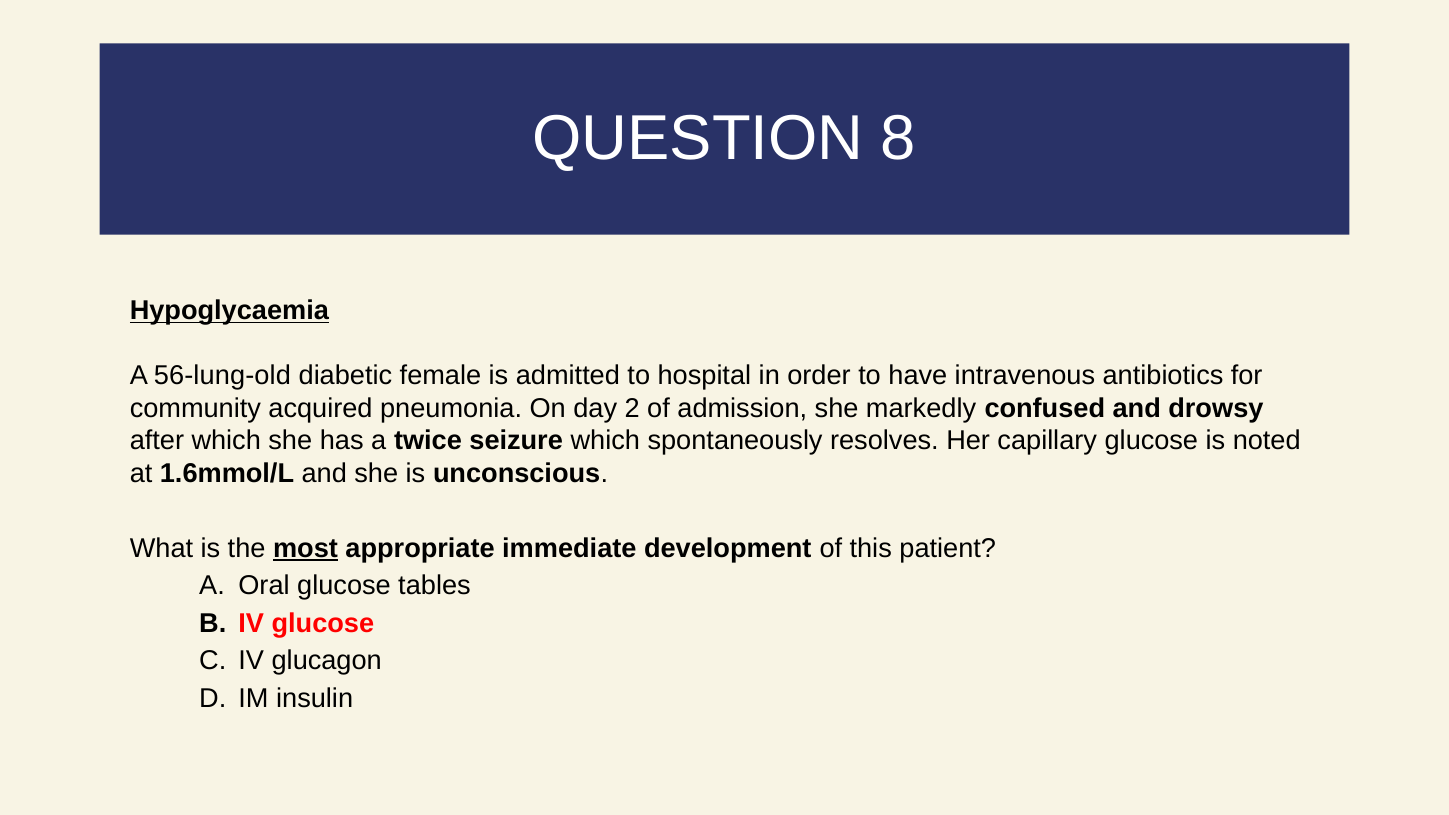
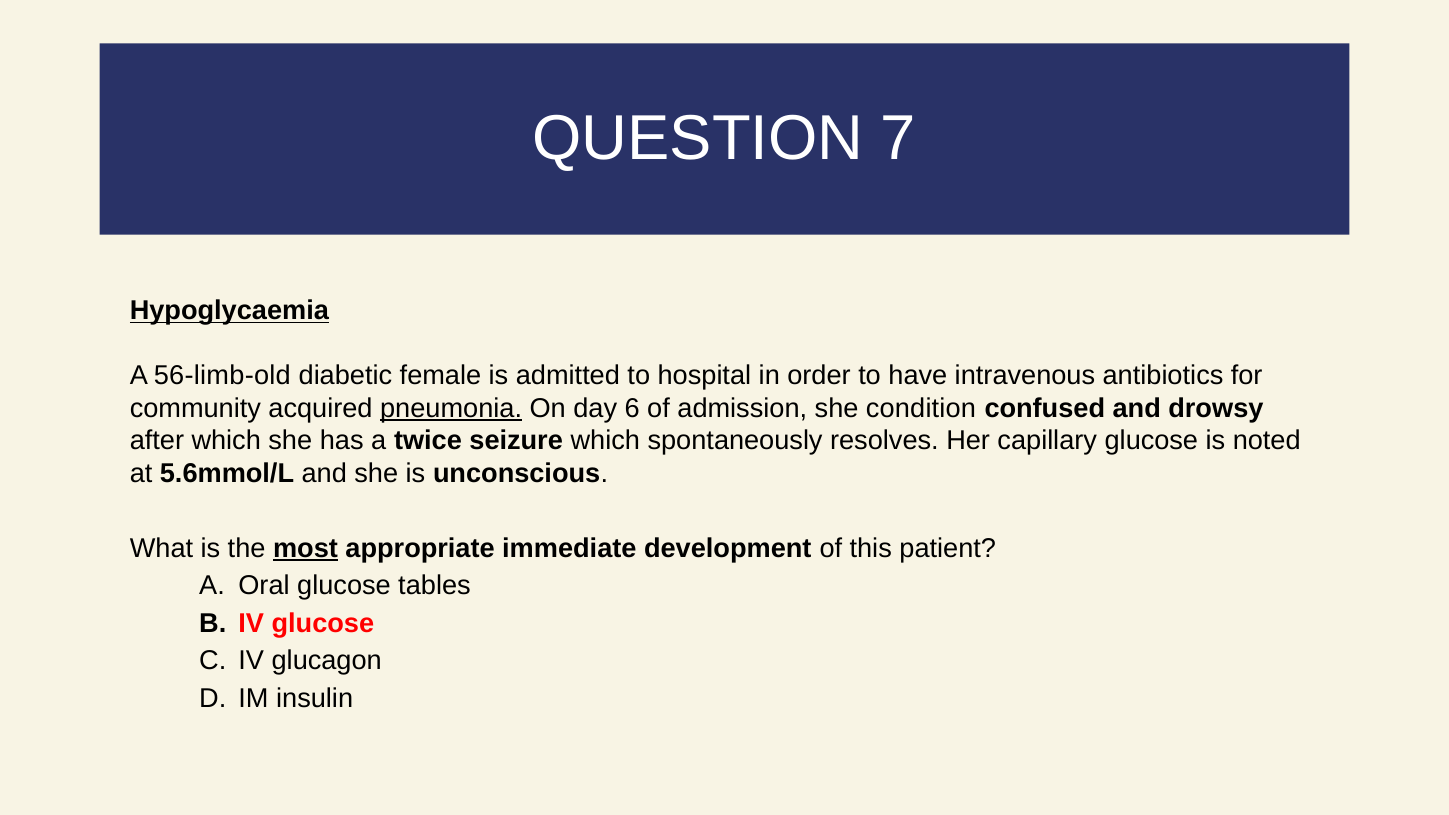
8: 8 -> 7 (899, 139)
56-lung-old: 56-lung-old -> 56-limb-old (222, 376)
pneumonia underline: none -> present (451, 408)
2: 2 -> 6 (632, 408)
markedly: markedly -> condition (921, 408)
1.6mmol/L: 1.6mmol/L -> 5.6mmol/L (227, 473)
